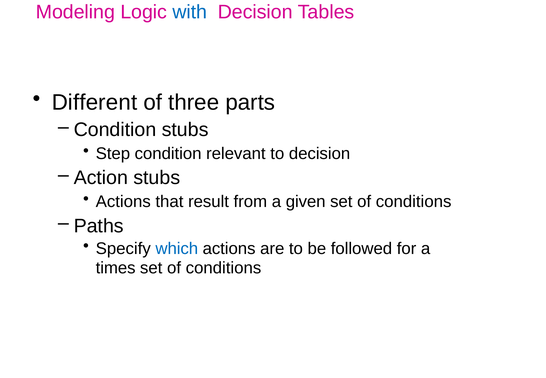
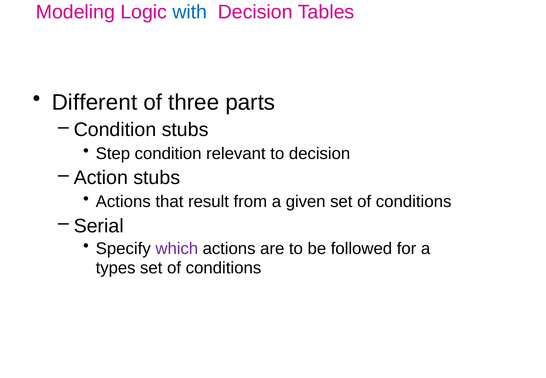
Paths: Paths -> Serial (99, 226)
which colour: blue -> purple (177, 249)
times: times -> types (116, 268)
